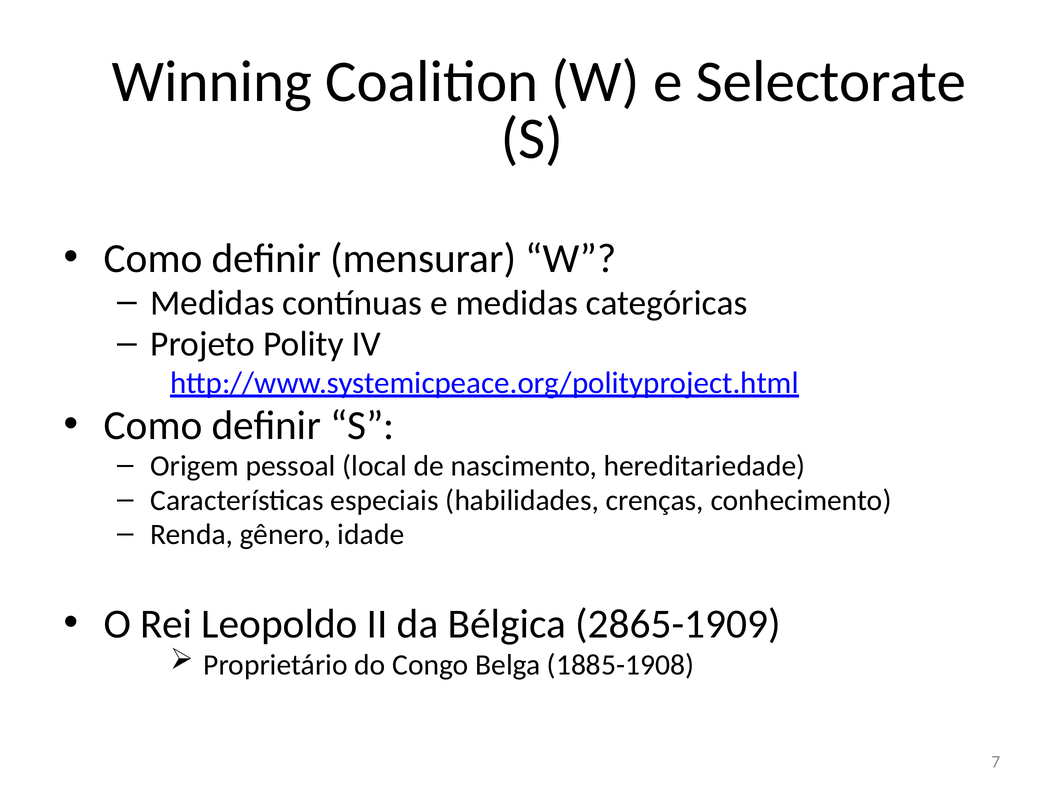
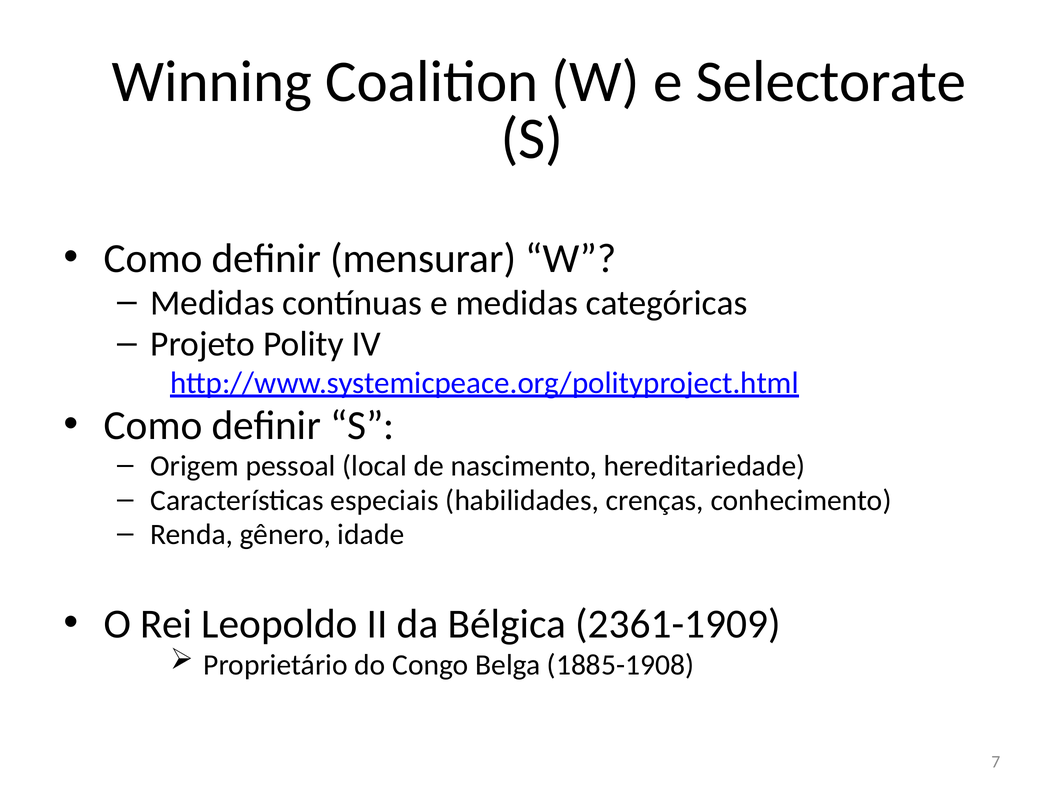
2865-1909: 2865-1909 -> 2361-1909 (678, 624)
